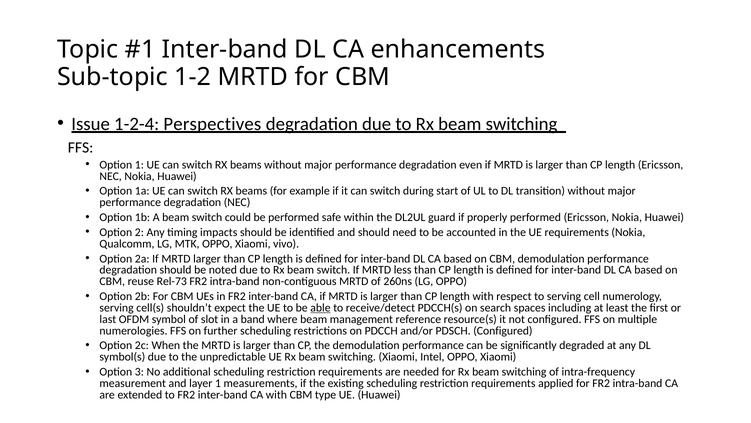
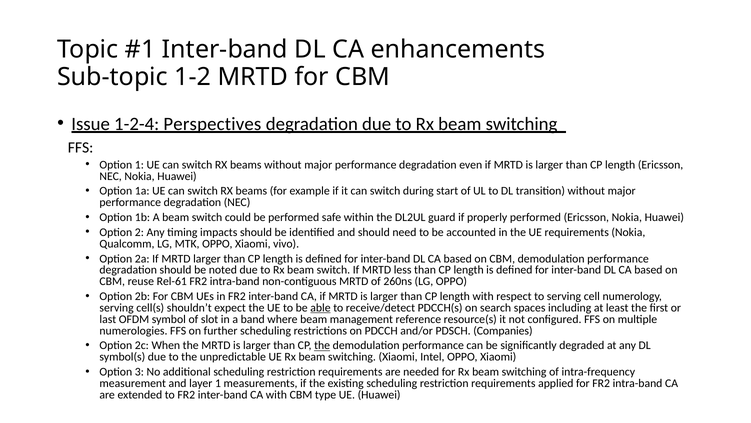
Rel-73: Rel-73 -> Rel-61 (172, 281)
PDSCH Configured: Configured -> Companies (503, 330)
the underline: none -> present (322, 345)
